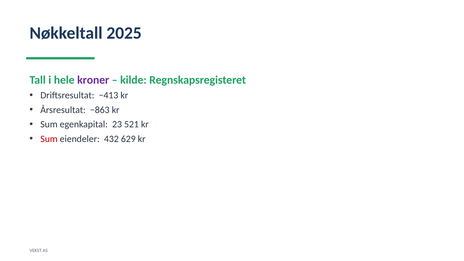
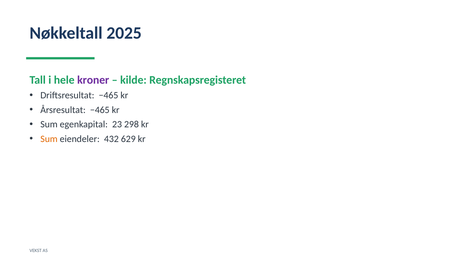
Driftsresultat −413: −413 -> −465 (108, 95)
Årsresultat −863: −863 -> −465 (100, 110)
521: 521 -> 298 (131, 124)
Sum colour: red -> orange (49, 139)
